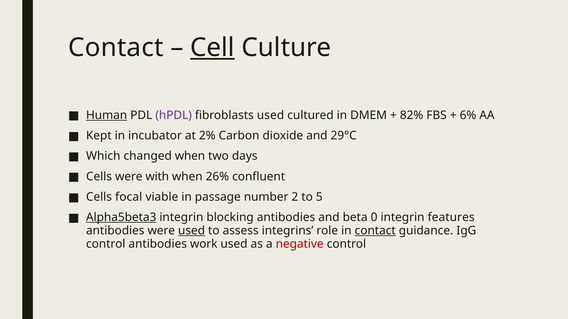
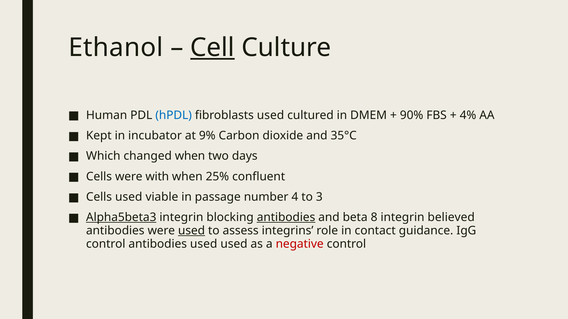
Contact: Contact -> Ethanol (116, 48)
Human underline: present -> none (107, 115)
hPDL colour: purple -> blue (174, 115)
82%: 82% -> 90% (412, 115)
6%: 6% -> 4% (468, 115)
2%: 2% -> 9% (207, 136)
29°C: 29°C -> 35°C (344, 136)
26%: 26% -> 25% (217, 177)
Cells focal: focal -> used (129, 197)
2: 2 -> 4 (295, 197)
5: 5 -> 3 (319, 197)
antibodies underline: none -> present (286, 218)
0: 0 -> 8 (374, 218)
features: features -> believed (451, 218)
contact underline: present -> none (375, 231)
antibodies work: work -> used (204, 244)
